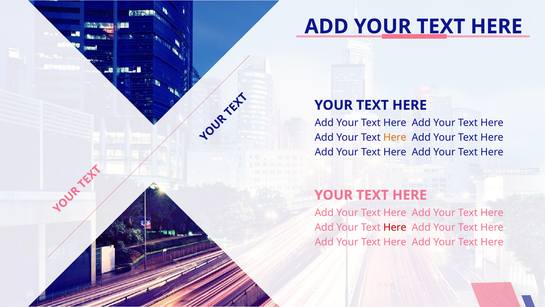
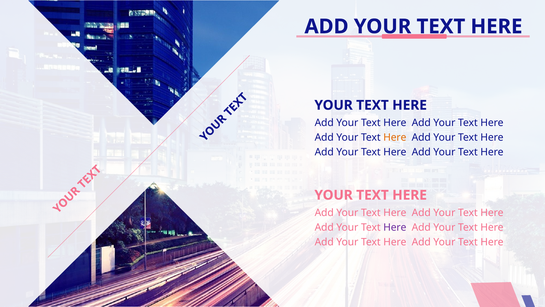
Here colour: red -> purple (395, 227)
